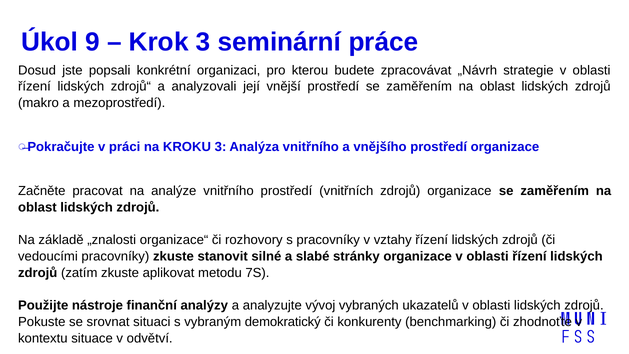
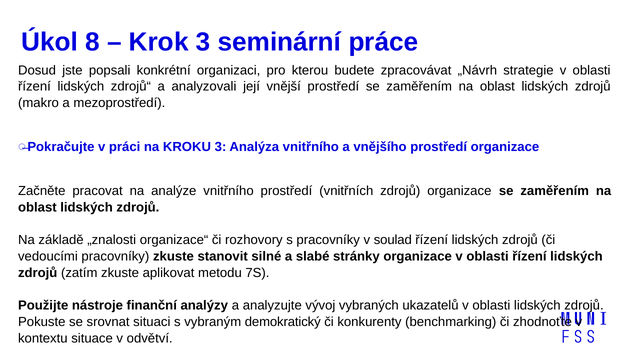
9: 9 -> 8 (93, 42)
vztahy: vztahy -> soulad (393, 240)
